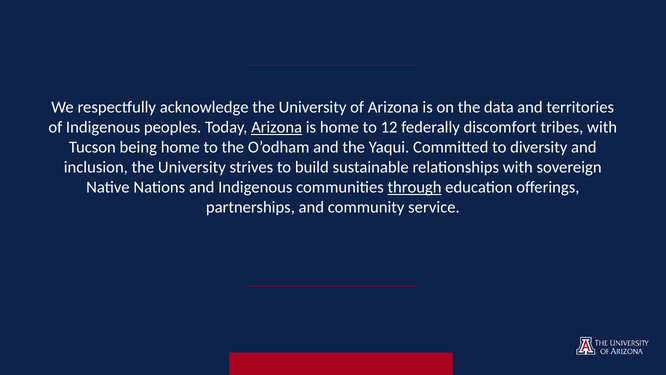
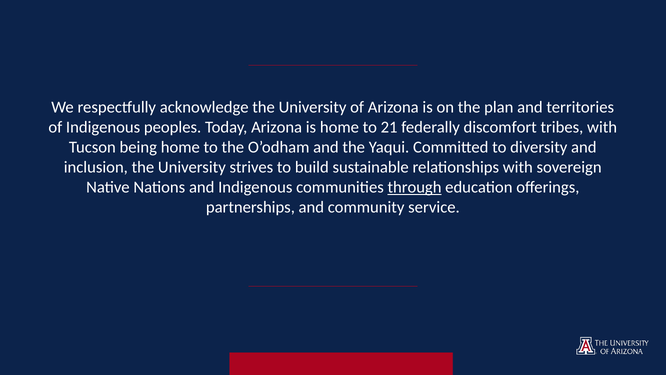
data: data -> plan (499, 107)
Arizona underline: present -> none (277, 127)
12: 12 -> 21 (389, 127)
